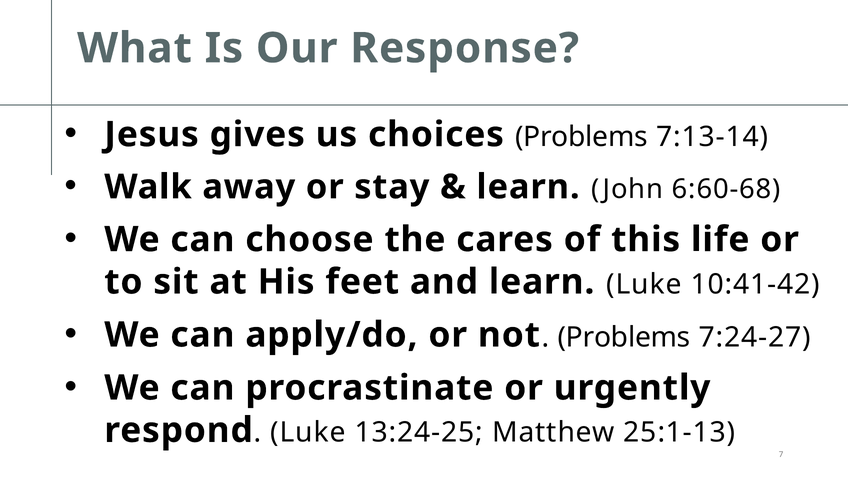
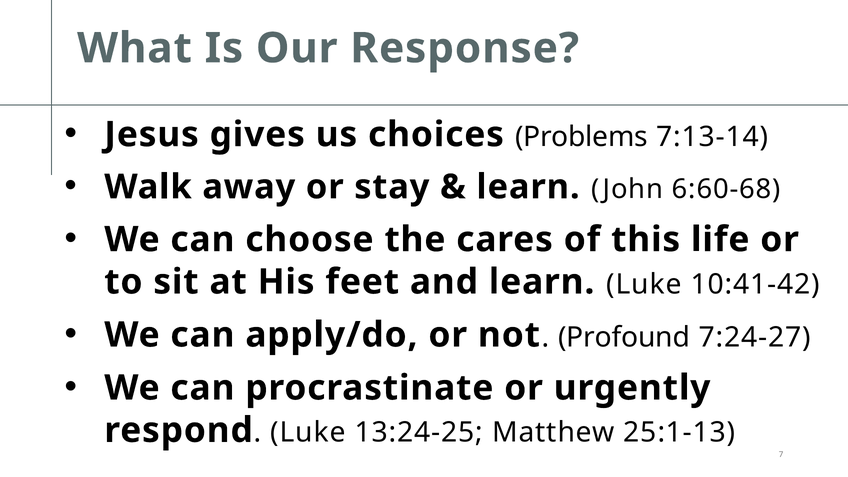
not Problems: Problems -> Profound (624, 337)
